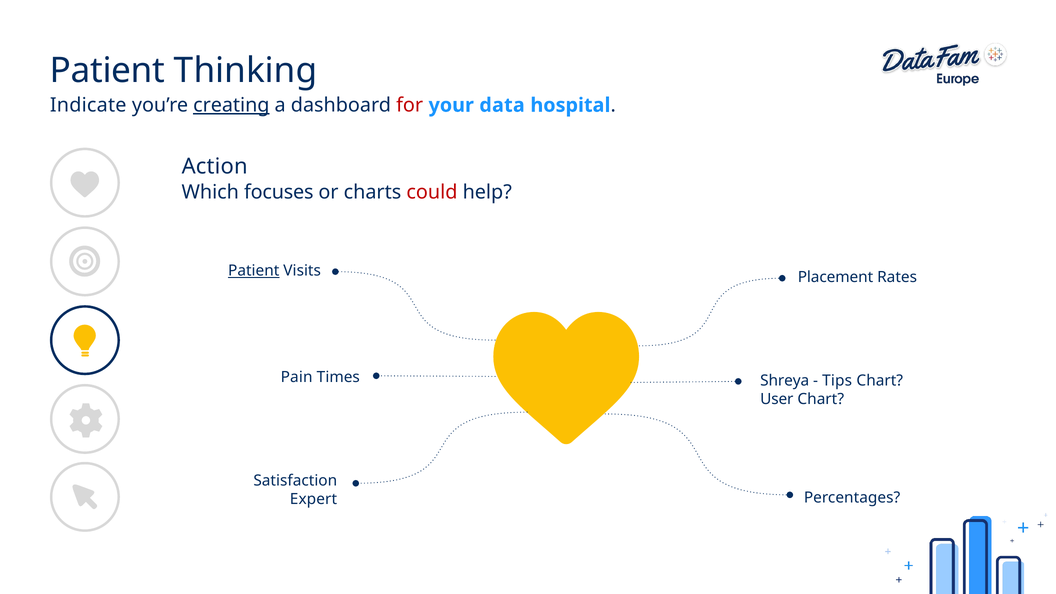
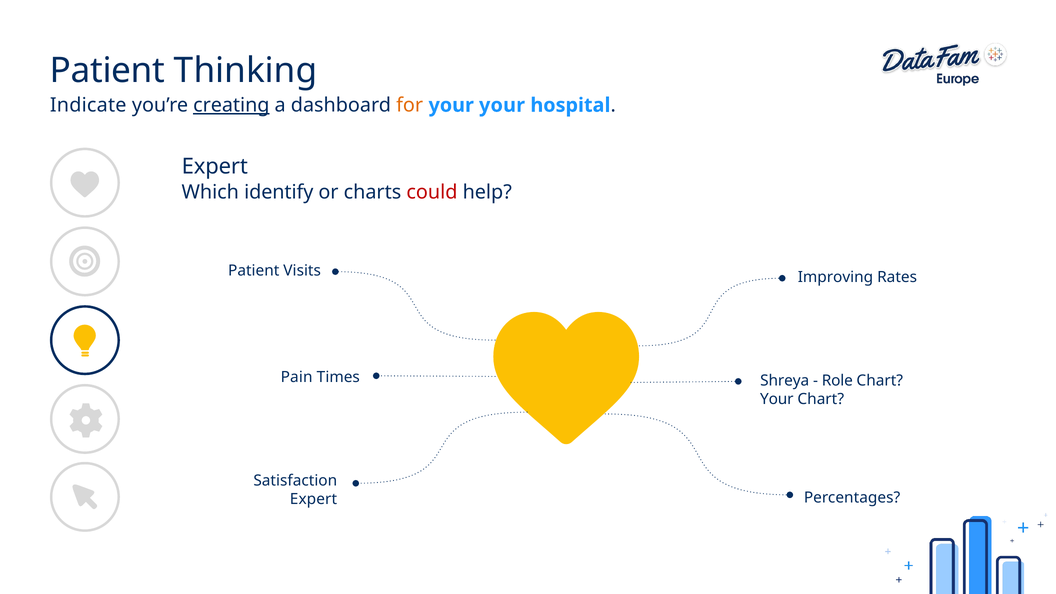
for colour: red -> orange (410, 105)
your data: data -> your (502, 105)
Action: Action -> Expert (215, 167)
focuses: focuses -> identify (279, 192)
Patient underline: present -> none (254, 271)
Placement: Placement -> Improving (835, 277)
Tips: Tips -> Role (837, 381)
User: User -> Your (777, 399)
